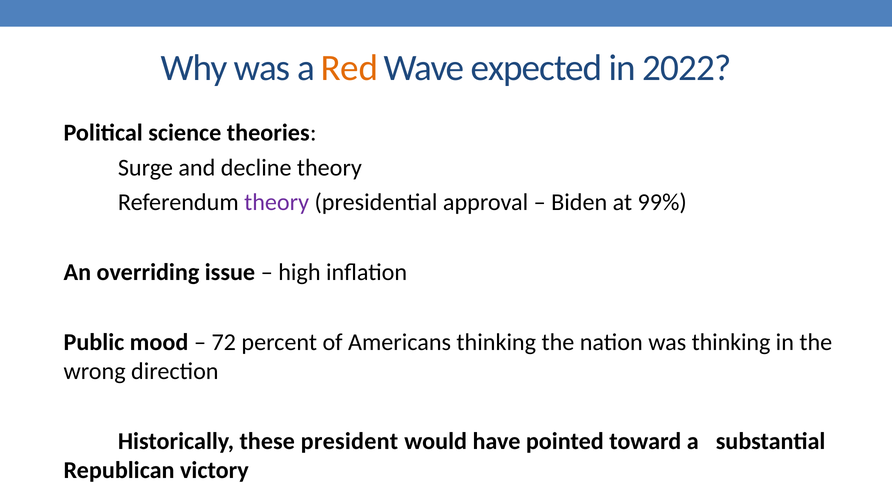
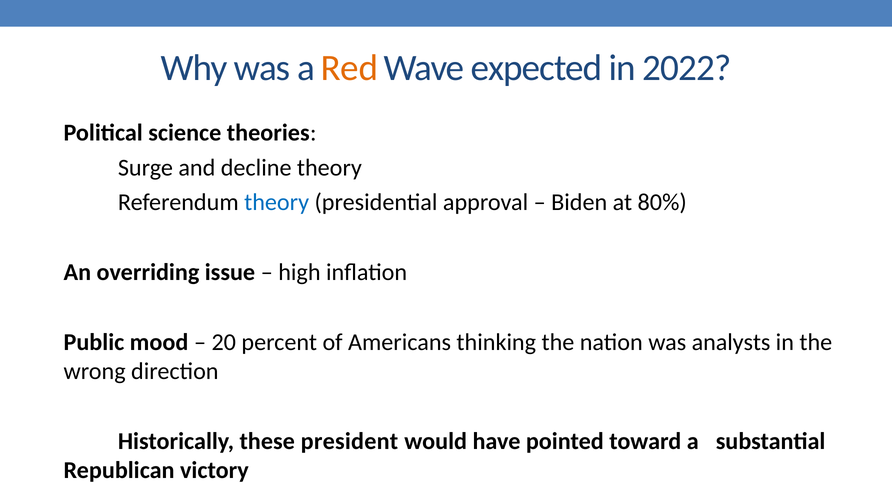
theory colour: purple -> blue (277, 202)
99%: 99% -> 80% (662, 202)
72: 72 -> 20 (224, 342)
was thinking: thinking -> analysts (731, 342)
